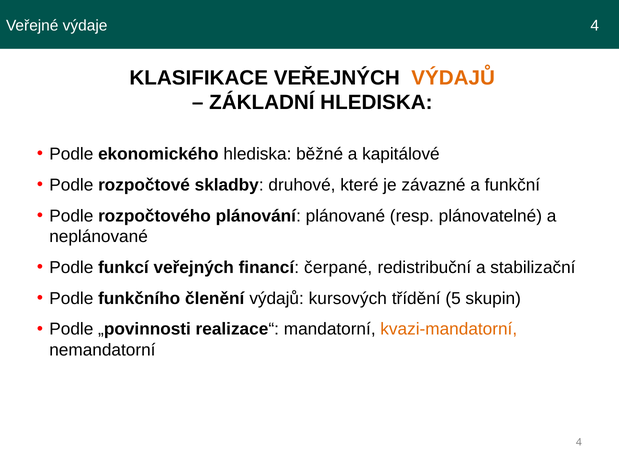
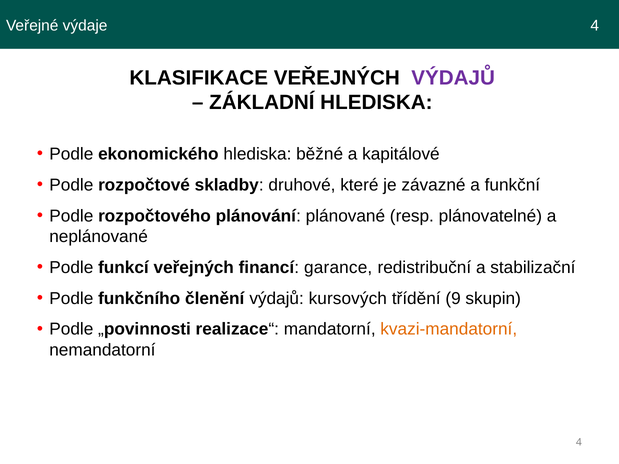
VÝDAJŮ colour: orange -> purple (453, 78)
čerpané: čerpané -> garance (338, 268)
5: 5 -> 9 (453, 299)
